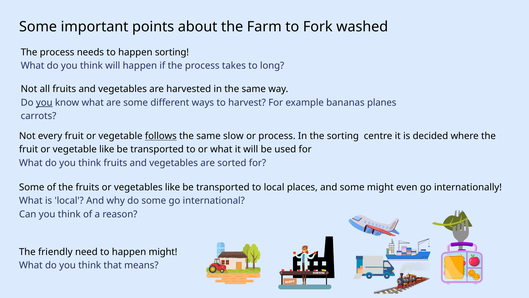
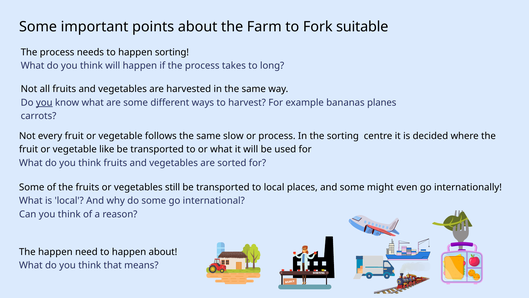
washed: washed -> suitable (362, 27)
follows underline: present -> none (161, 136)
vegetables like: like -> still (173, 187)
The friendly: friendly -> happen (55, 252)
happen might: might -> about (163, 252)
